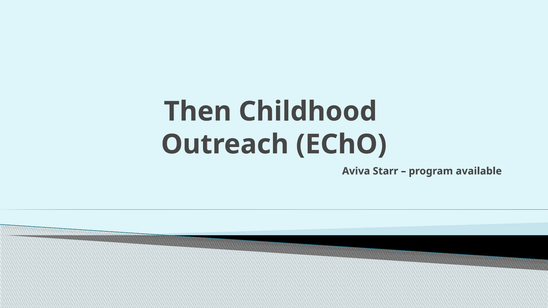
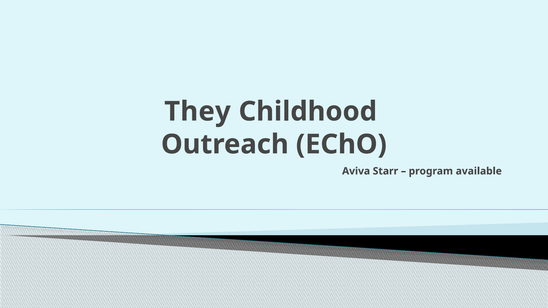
Then: Then -> They (198, 112)
